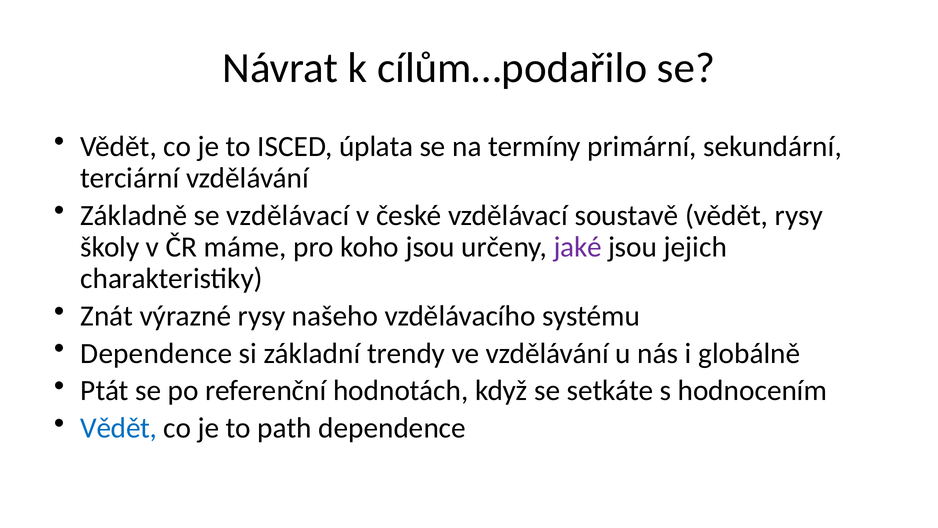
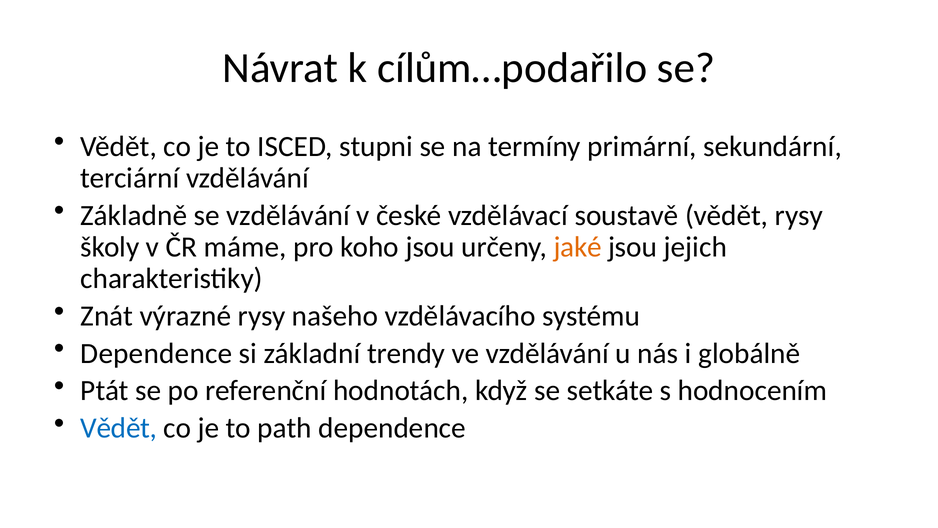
úplata: úplata -> stupni (376, 146)
se vzdělávací: vzdělávací -> vzdělávání (288, 215)
jaké colour: purple -> orange (578, 247)
